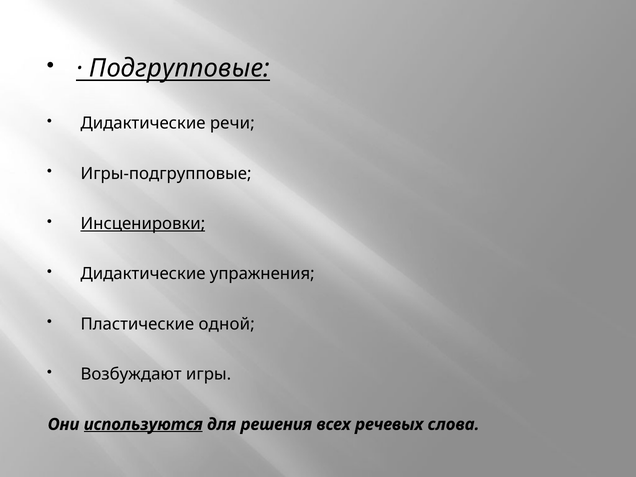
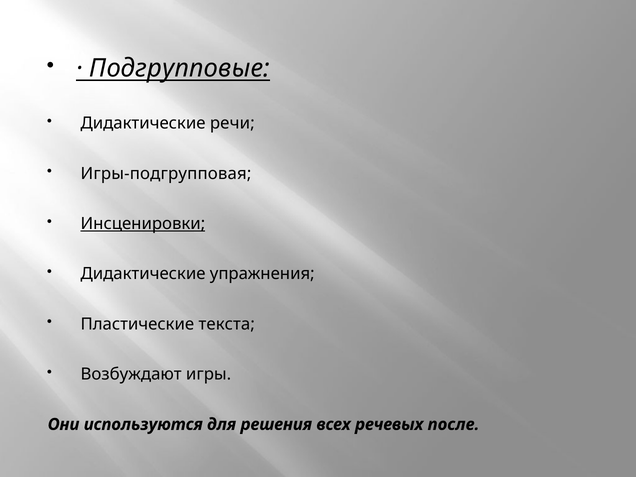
Игры-подгрупповые: Игры-подгрупповые -> Игры-подгрупповая (166, 174)
одной: одной -> текста (227, 324)
используются underline: present -> none (143, 424)
слова: слова -> после (454, 424)
